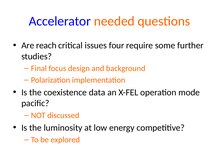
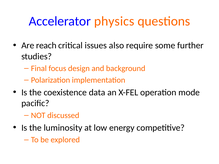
needed: needed -> physics (114, 21)
four: four -> also (116, 46)
